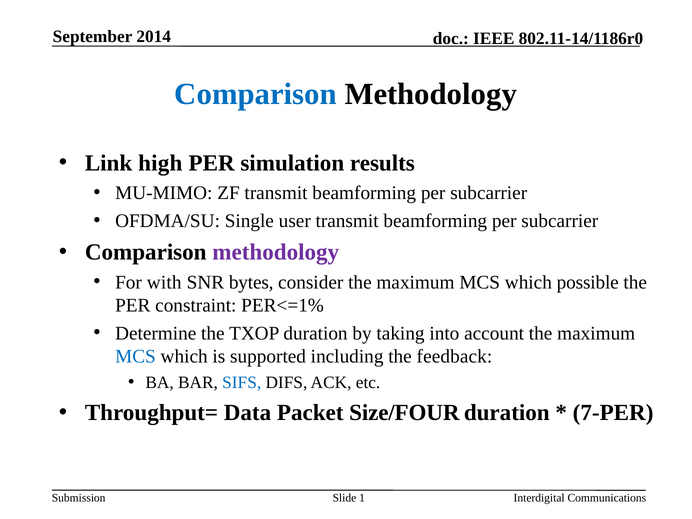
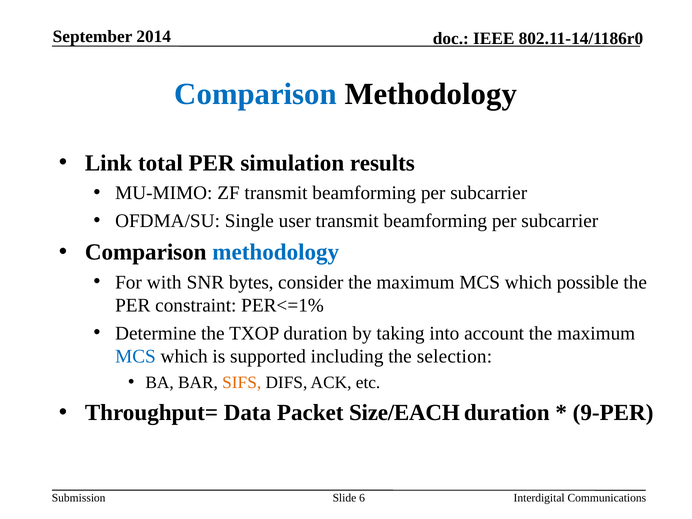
high: high -> total (160, 163)
methodology colour: purple -> blue (276, 252)
feedback: feedback -> selection (454, 356)
SIFS colour: blue -> orange (242, 382)
Size/FOUR: Size/FOUR -> Size/EACH (404, 413)
7-PER: 7-PER -> 9-PER (613, 413)
1: 1 -> 6 (362, 498)
